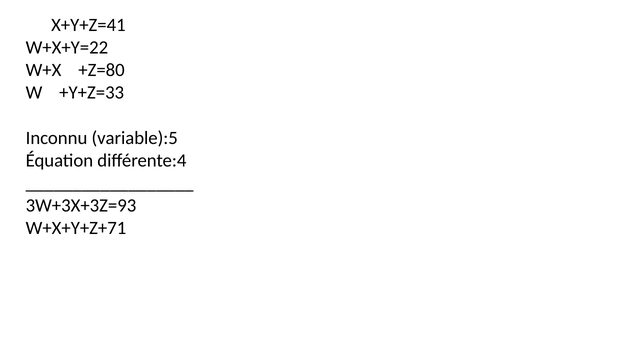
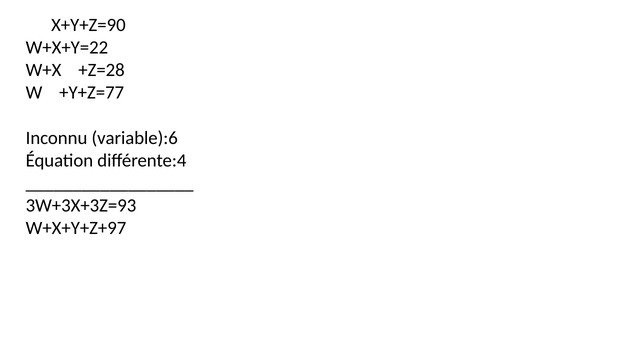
X+Y+Z=41: X+Y+Z=41 -> X+Y+Z=90 (88, 25)
+Z=80: +Z=80 -> +Z=28 (102, 70)
+Y+Z=33: +Y+Z=33 -> +Y+Z=77 (92, 93)
variable):5: variable):5 -> variable):6 (135, 138)
W+X+Y+Z+71: W+X+Y+Z+71 -> W+X+Y+Z+97 (76, 228)
